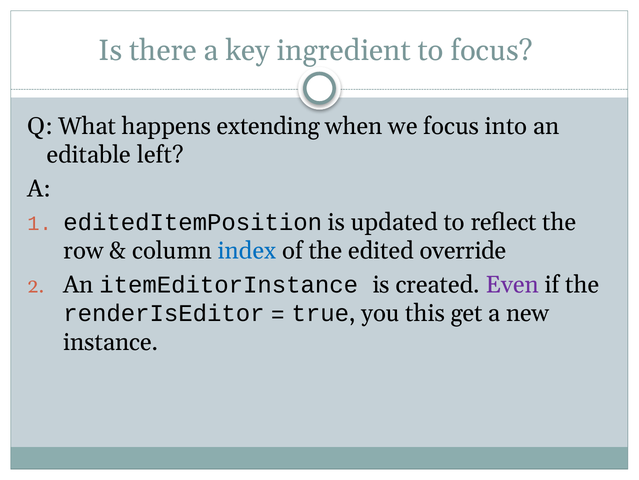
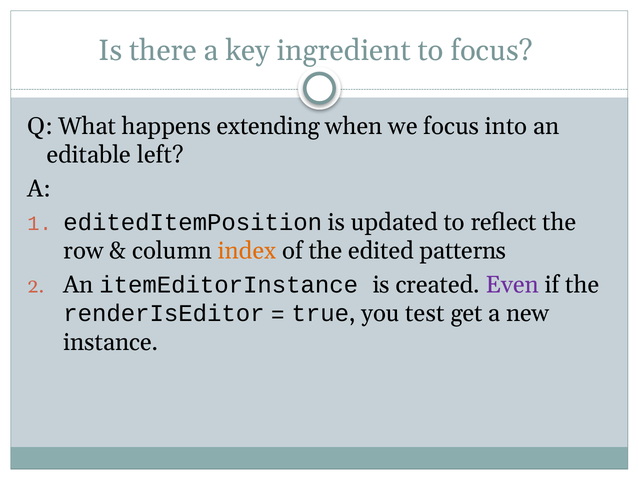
index colour: blue -> orange (247, 251)
override: override -> patterns (463, 251)
this: this -> test (425, 313)
